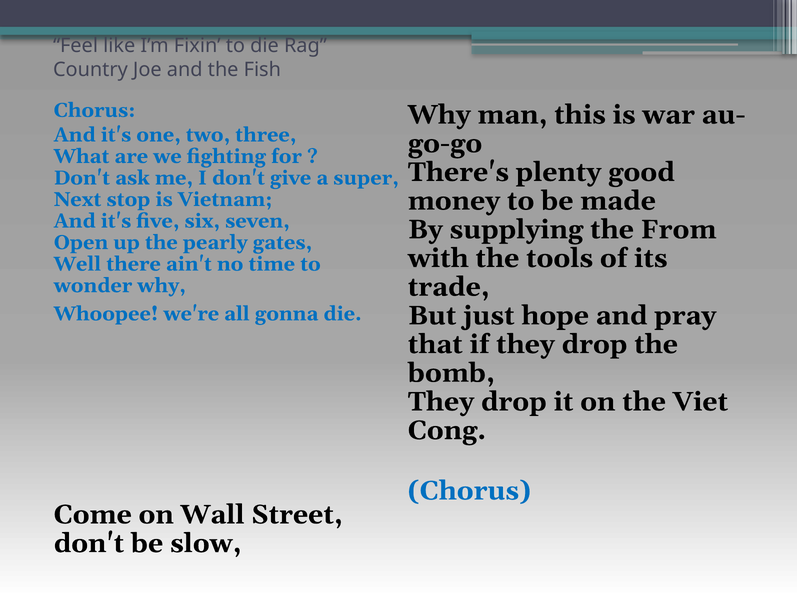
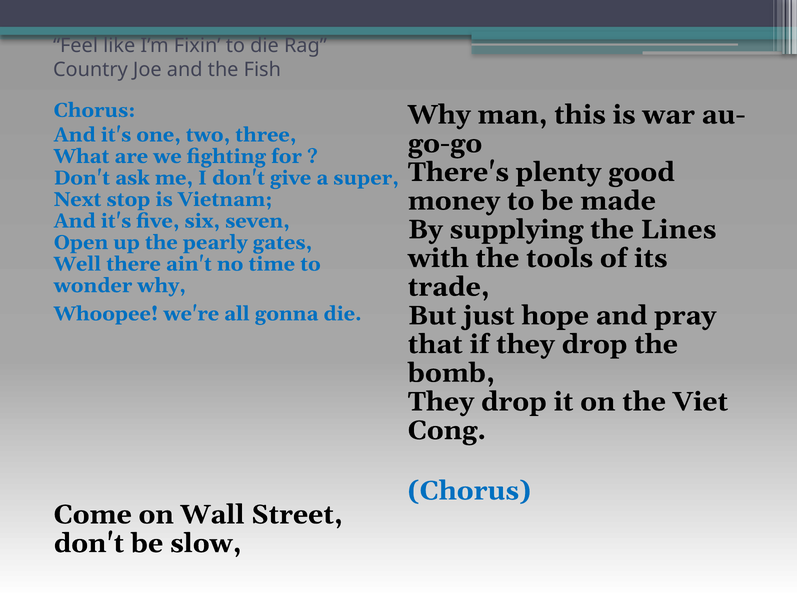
From: From -> Lines (679, 229)
